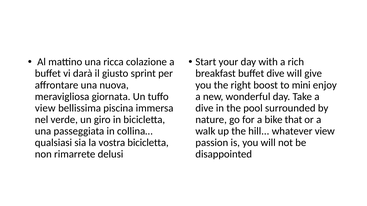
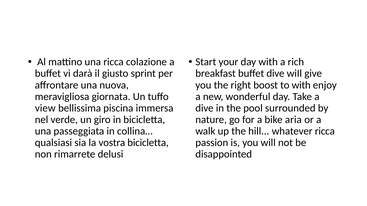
to mini: mini -> with (301, 85)
that: that -> aria (293, 120)
whatever view: view -> ricca (325, 131)
